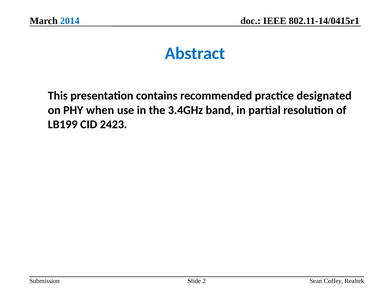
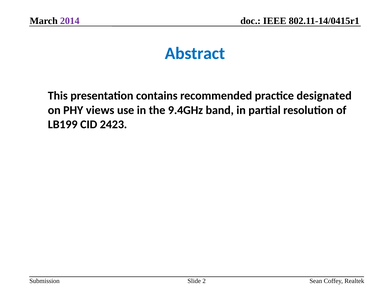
2014 colour: blue -> purple (70, 21)
when: when -> views (100, 110)
3.4GHz: 3.4GHz -> 9.4GHz (185, 110)
